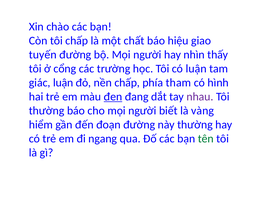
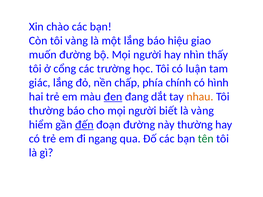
tôi chấp: chấp -> vàng (77, 41)
một chất: chất -> lắng (134, 41)
tuyến: tuyến -> muốn (43, 55)
giác luận: luận -> lắng (63, 83)
tham: tham -> chính (179, 83)
nhau colour: purple -> orange (200, 97)
đến underline: none -> present (84, 125)
